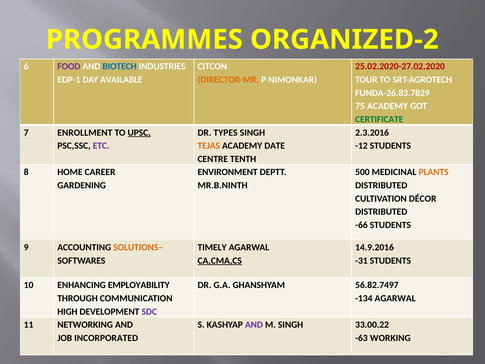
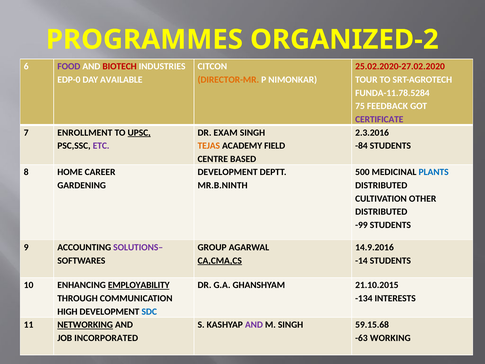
BIOTECH colour: blue -> red (120, 67)
EDP-1: EDP-1 -> EDP-0 (69, 80)
FUNDA-26.83.7829: FUNDA-26.83.7829 -> FUNDA-11.78.5284 (392, 93)
75 ACADEMY: ACADEMY -> FEEDBACK (387, 106)
CERTIFICATE colour: green -> purple (379, 119)
TYPES: TYPES -> EXAM (226, 132)
DATE: DATE -> FIELD (275, 146)
-12: -12 -> -84 (361, 146)
TENTH: TENTH -> BASED (243, 159)
ENVIRONMENT: ENVIRONMENT -> DEVELOPMENT (228, 172)
PLANTS colour: orange -> blue (434, 172)
DÉCOR: DÉCOR -> OTHER (423, 198)
-66: -66 -> -99 (361, 225)
SOLUTIONS– colour: orange -> purple (138, 247)
TIMELY: TIMELY -> GROUP (212, 247)
-31: -31 -> -14 (361, 260)
EMPLOYABILITY underline: none -> present (139, 285)
56.82.7497: 56.82.7497 -> 21.10.2015 (377, 285)
-134 AGARWAL: AGARWAL -> INTERESTS (395, 298)
SDC colour: purple -> blue (149, 311)
NETWORKING underline: none -> present (85, 325)
33.00.22: 33.00.22 -> 59.15.68 (372, 325)
